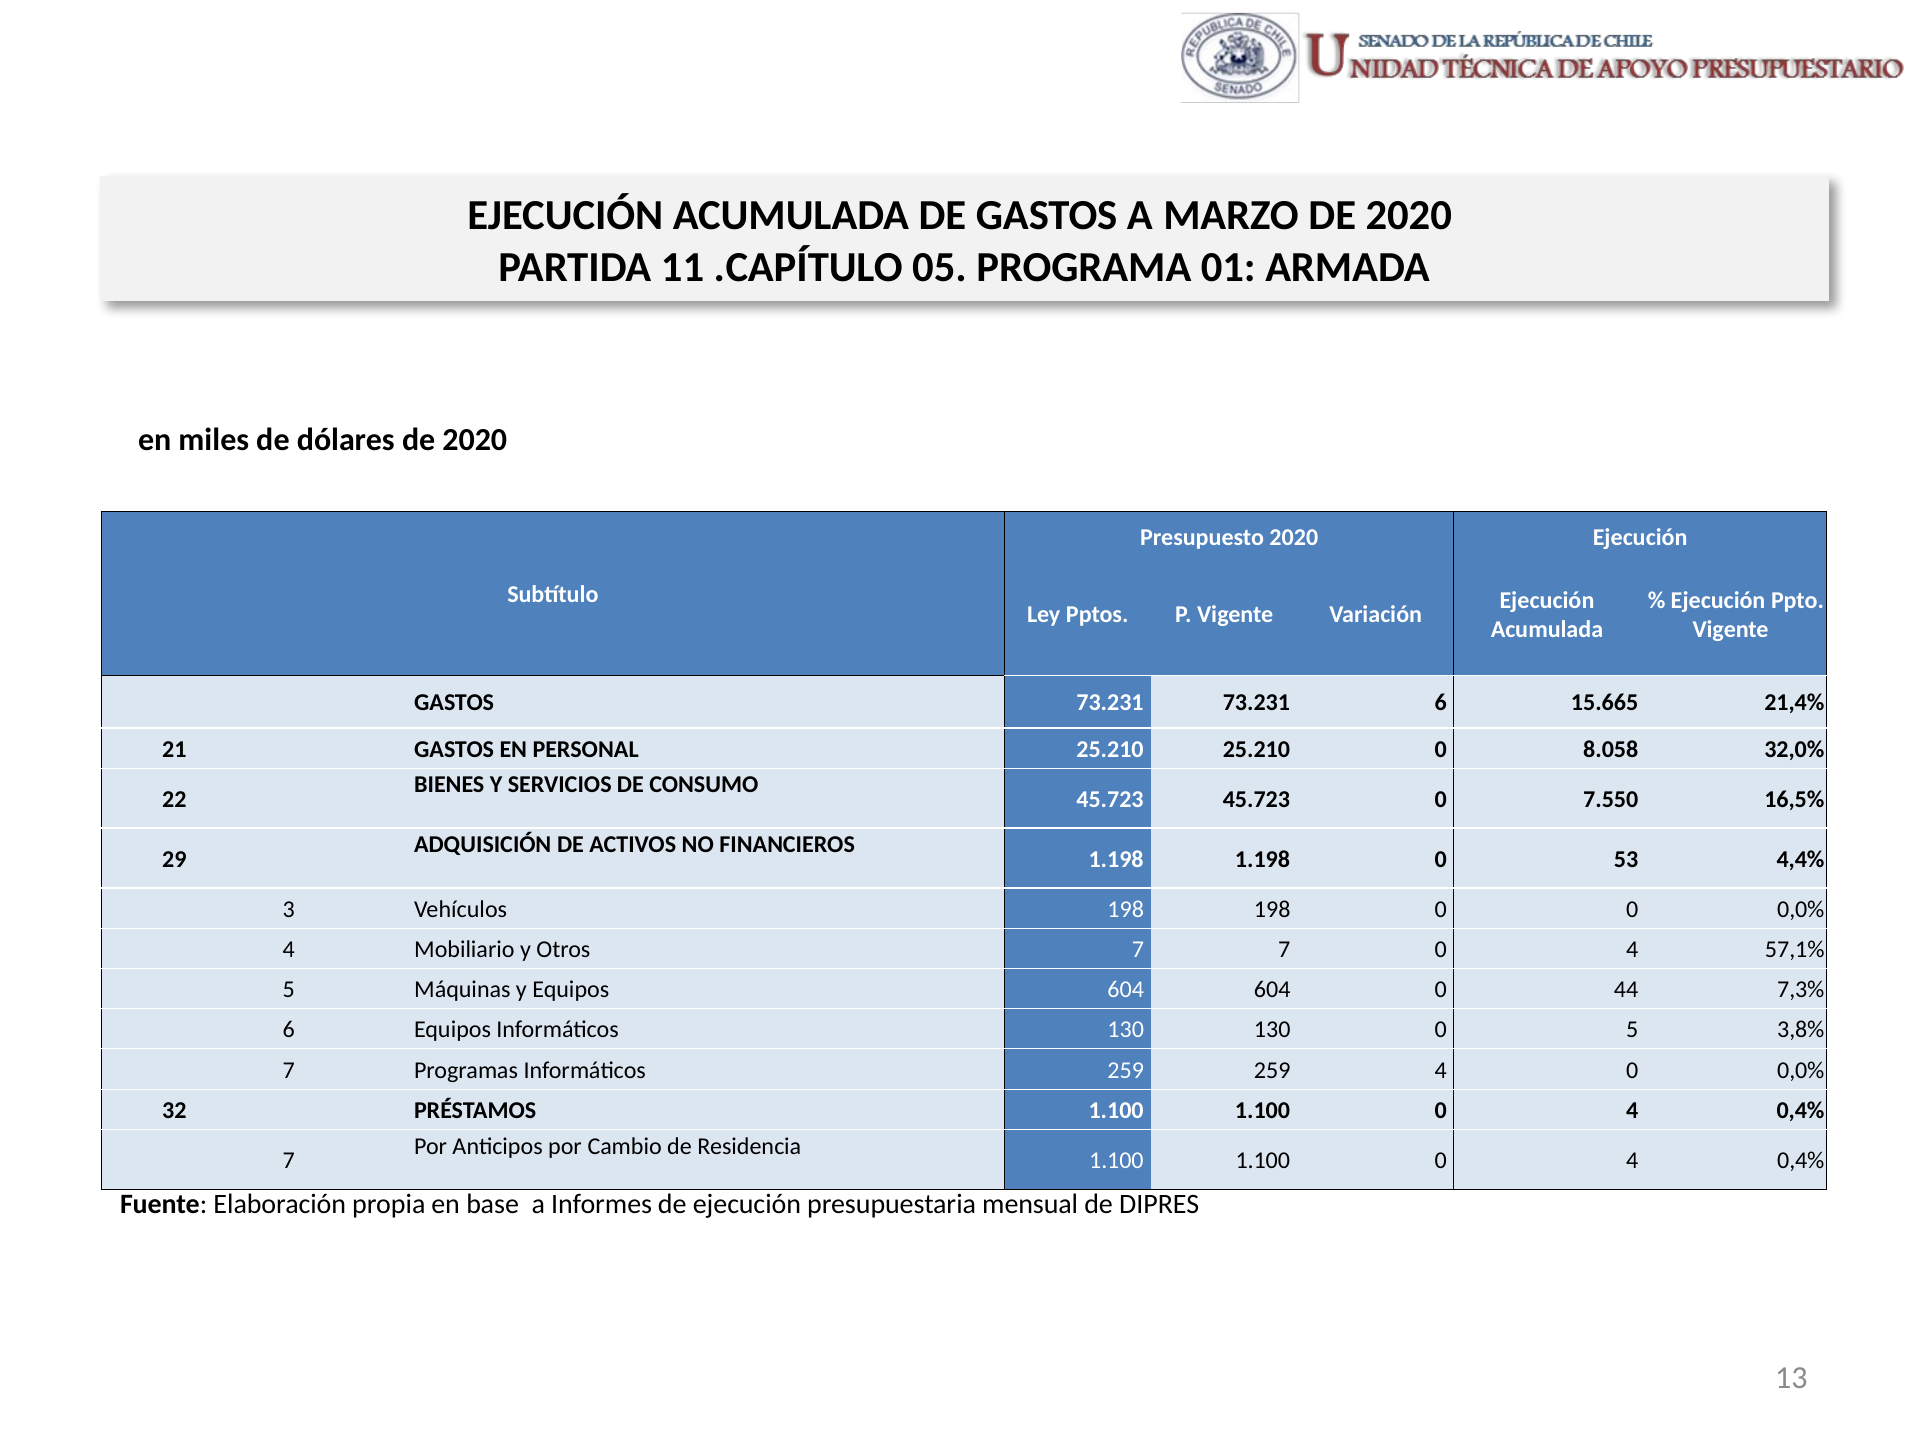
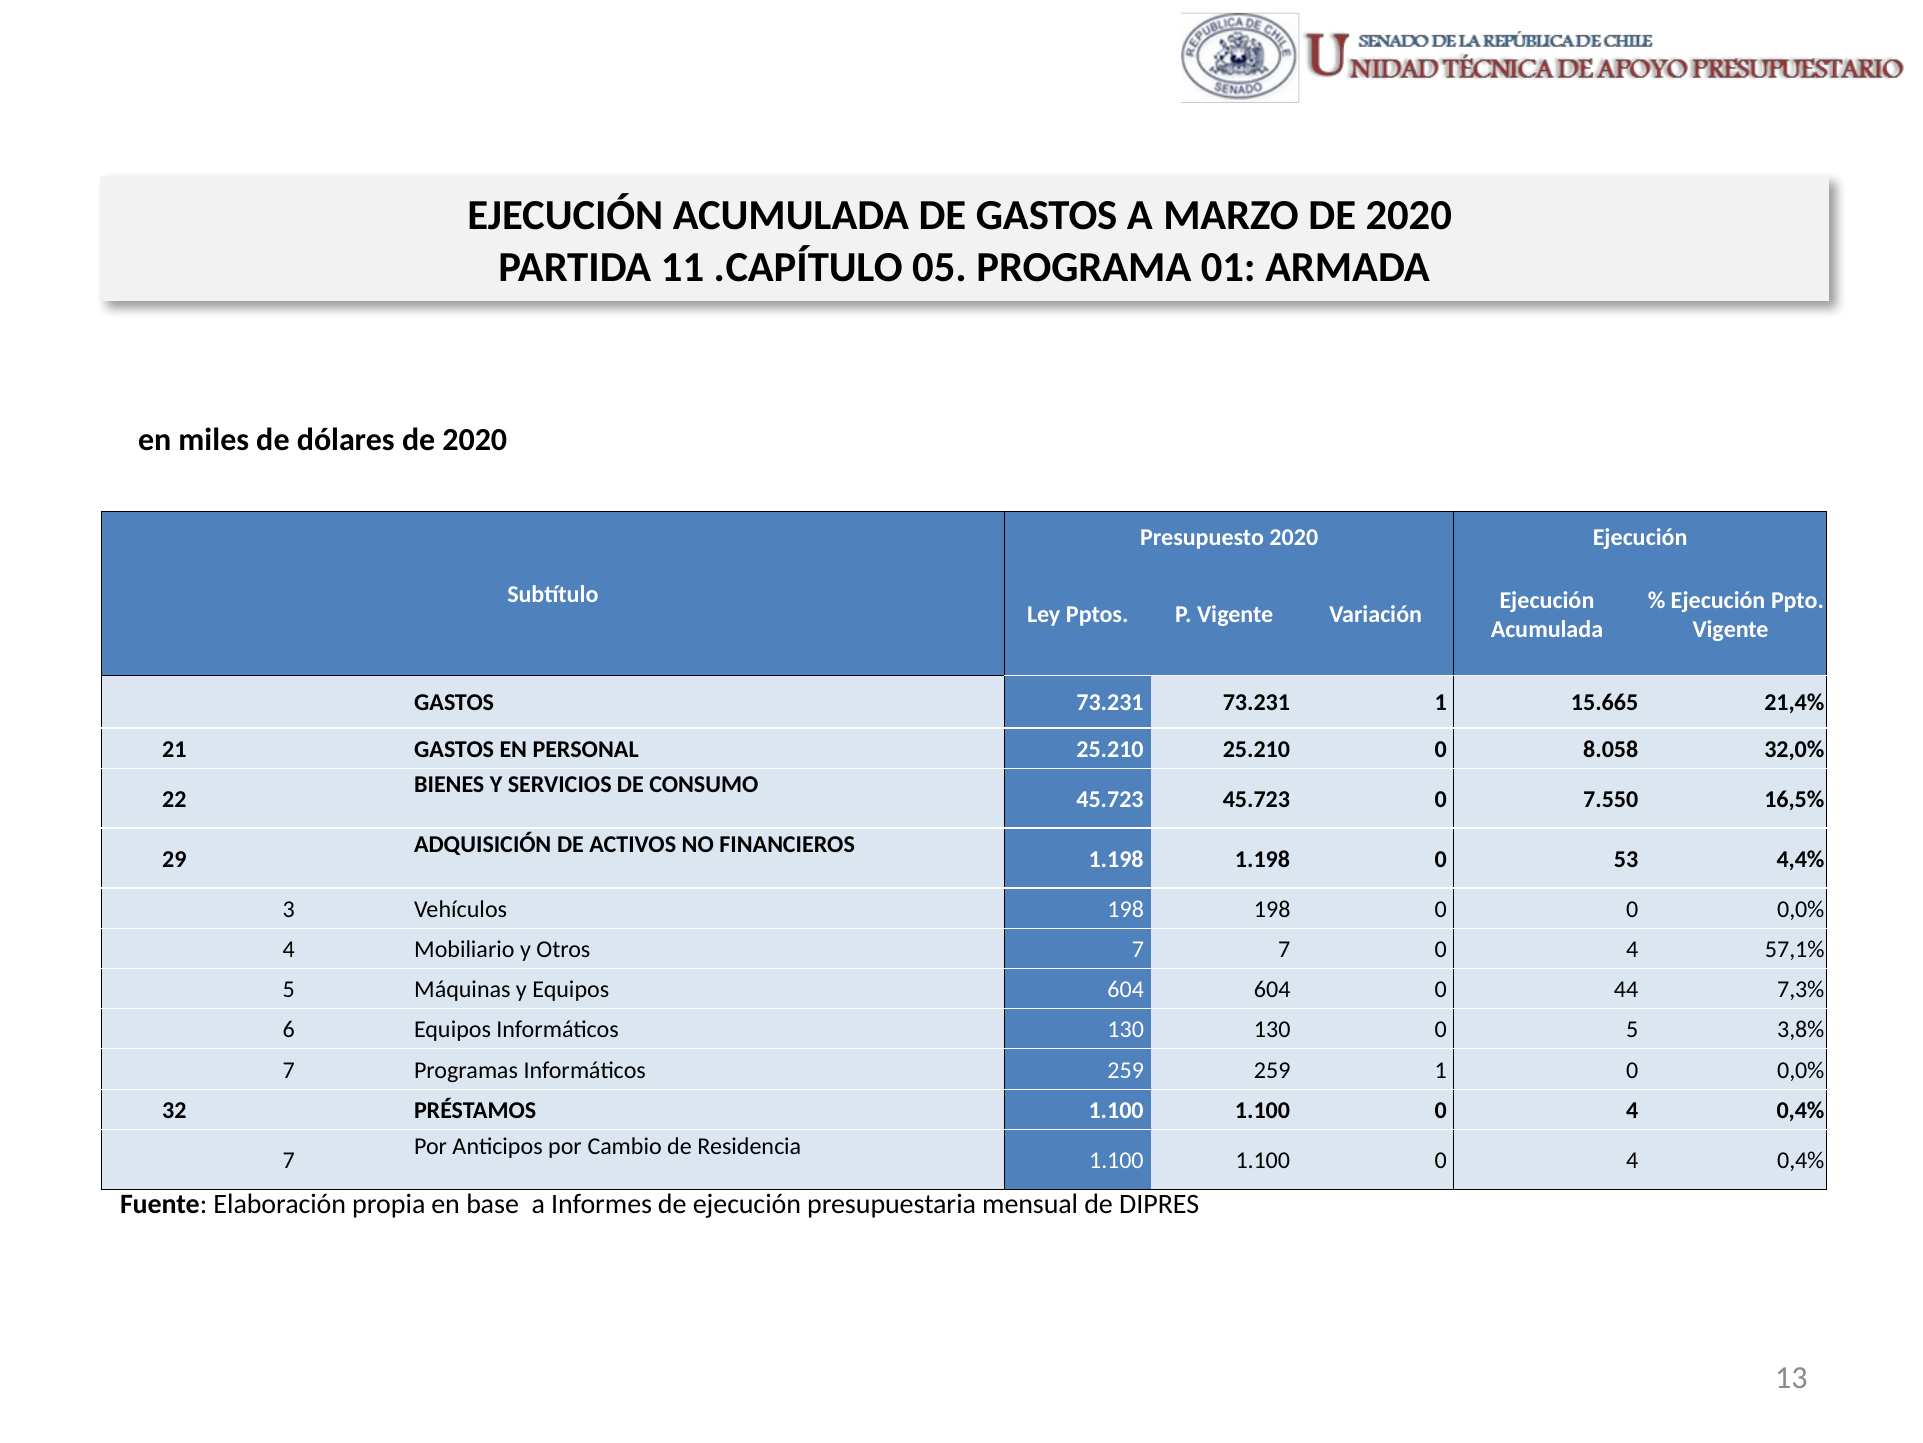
73.231 6: 6 -> 1 (1441, 702)
259 4: 4 -> 1 (1441, 1070)
